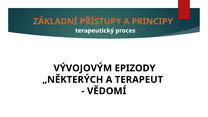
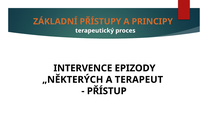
VÝVOJOVÝM: VÝVOJOVÝM -> INTERVENCE (83, 68)
VĚDOMÍ: VĚDOMÍ -> PŘÍSTUP (107, 91)
